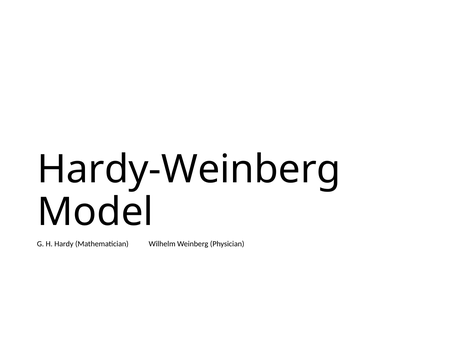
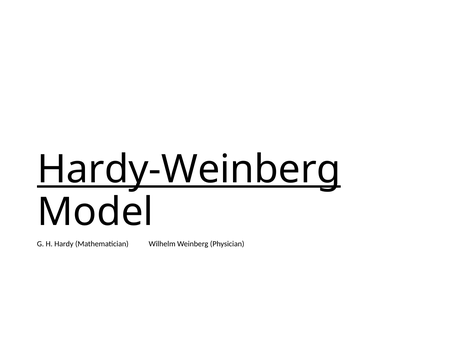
Hardy-Weinberg underline: none -> present (189, 170)
